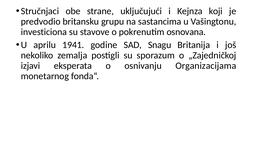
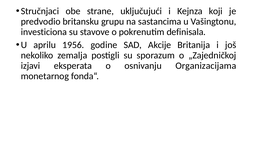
osnovana: osnovana -> definisala (186, 32)
1941: 1941 -> 1956 (73, 45)
Snagu: Snagu -> Akcije (160, 45)
